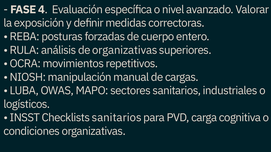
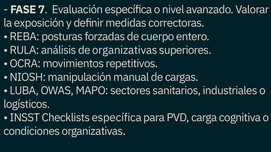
4: 4 -> 7 (41, 10)
Checklists sanitarios: sanitarios -> específica (117, 118)
